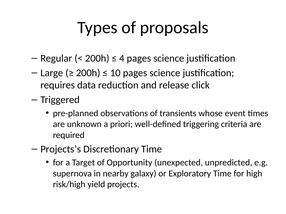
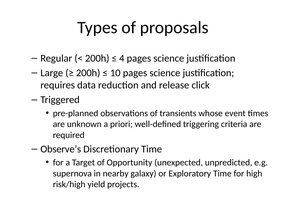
Projects’s: Projects’s -> Observe’s (61, 149)
